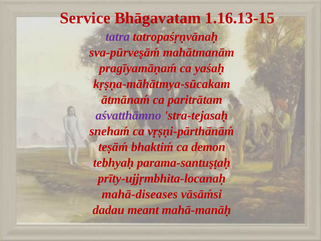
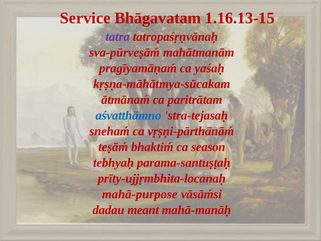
aśvatthāmno colour: purple -> blue (128, 115)
demon: demon -> season (208, 147)
mahā-diseases: mahā-diseases -> mahā-purpose (140, 194)
